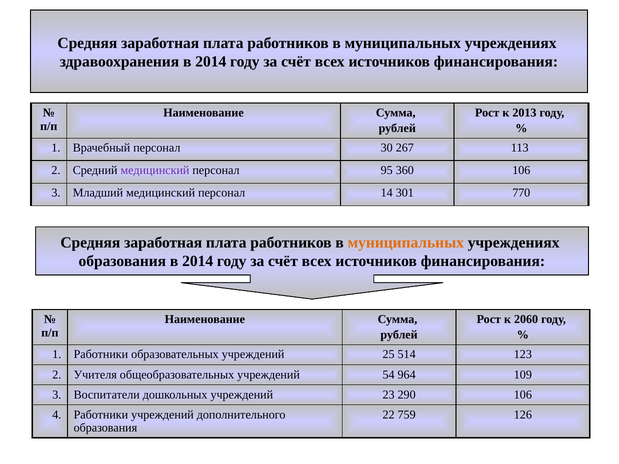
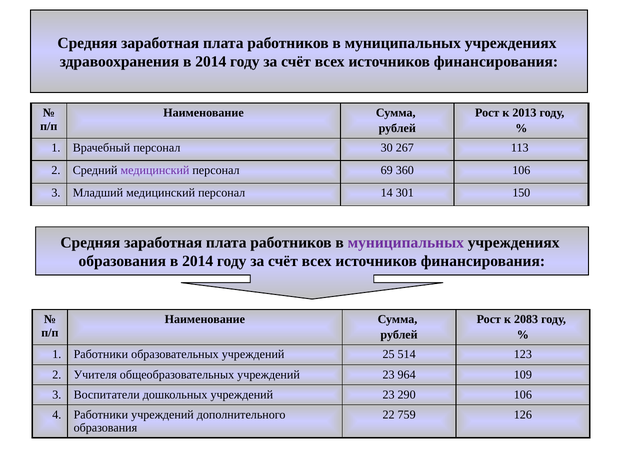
95: 95 -> 69 (387, 170)
770: 770 -> 150 (521, 193)
муниципальных colour: orange -> purple (406, 243)
2060: 2060 -> 2083 (526, 319)
общеобразовательных учреждений 54: 54 -> 23 (389, 375)
